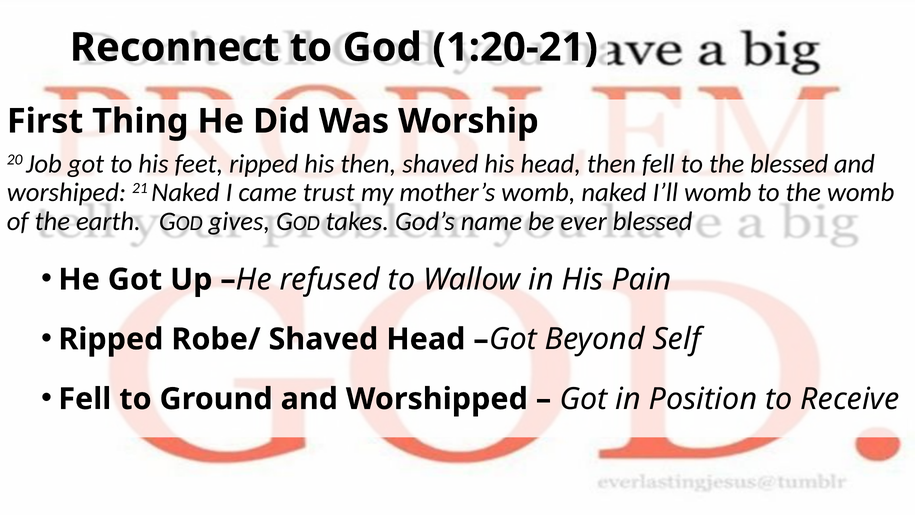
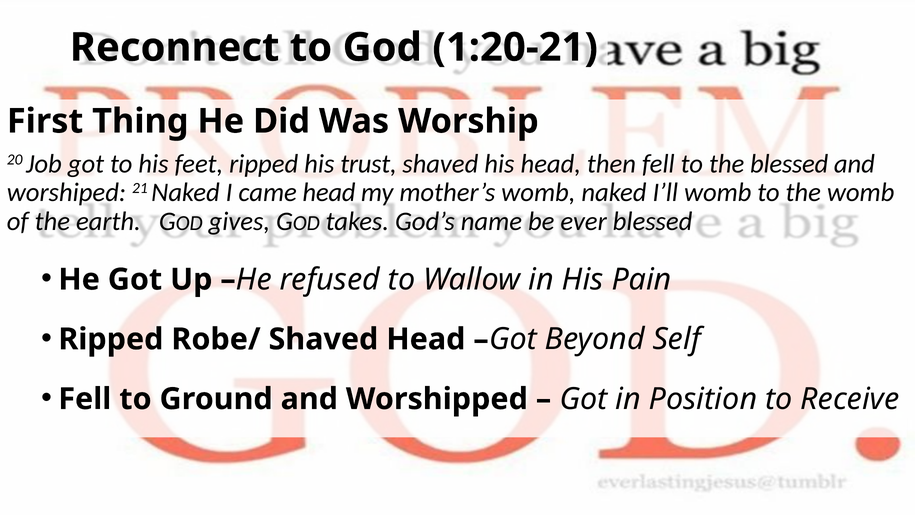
his then: then -> trust (368, 164)
came trust: trust -> head (329, 192)
